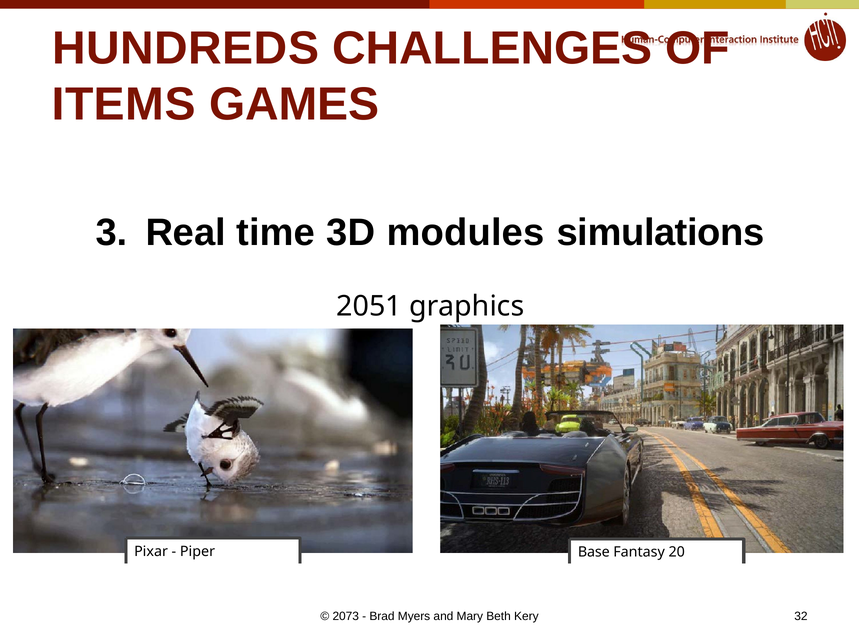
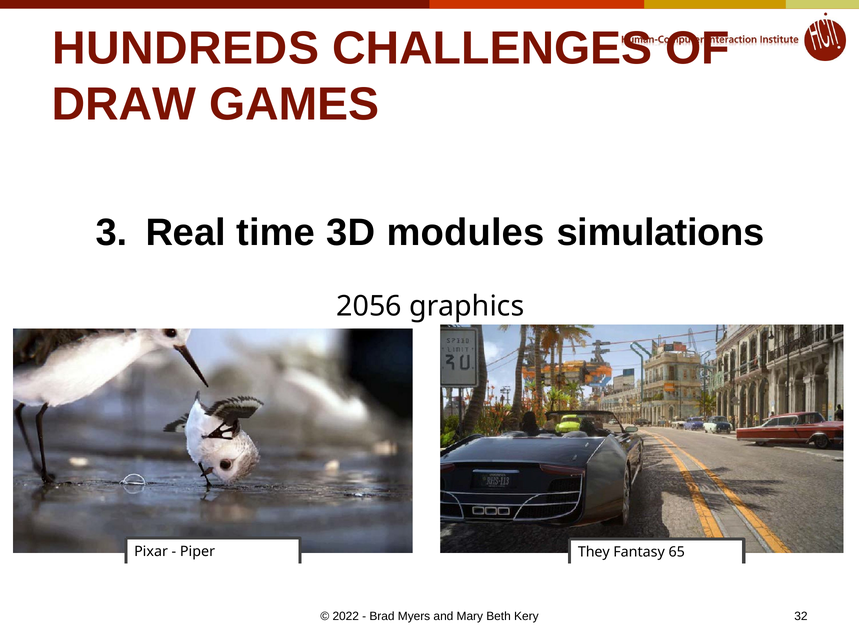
ITEMS: ITEMS -> DRAW (124, 104)
2051: 2051 -> 2056 (369, 306)
Base: Base -> They (594, 552)
20: 20 -> 65 (677, 552)
2073: 2073 -> 2022 (346, 617)
